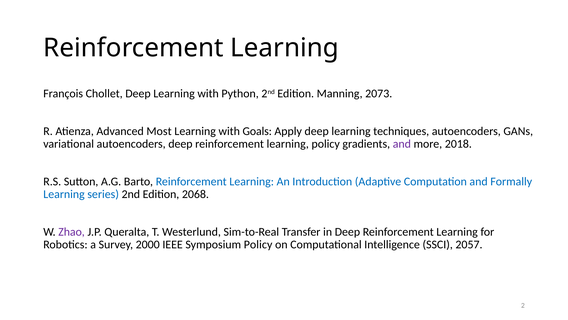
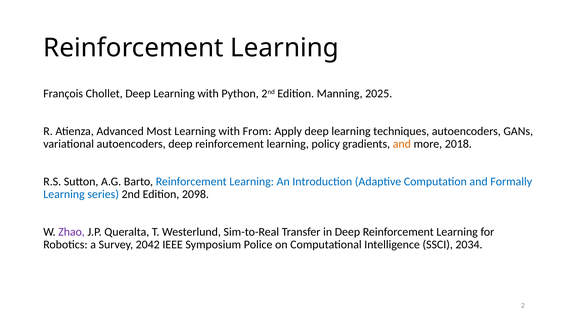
2073: 2073 -> 2025 (379, 94)
Goals: Goals -> From (257, 131)
and colour: purple -> orange (402, 144)
2068: 2068 -> 2098 (195, 194)
2000: 2000 -> 2042 (148, 244)
Symposium Policy: Policy -> Police (258, 244)
2057: 2057 -> 2034 (469, 244)
